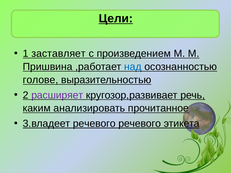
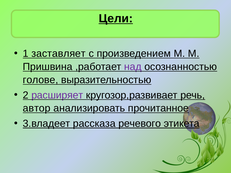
над colour: blue -> purple (133, 67)
каким: каким -> автор (37, 108)
3.владеет речевого: речевого -> рассказа (94, 124)
